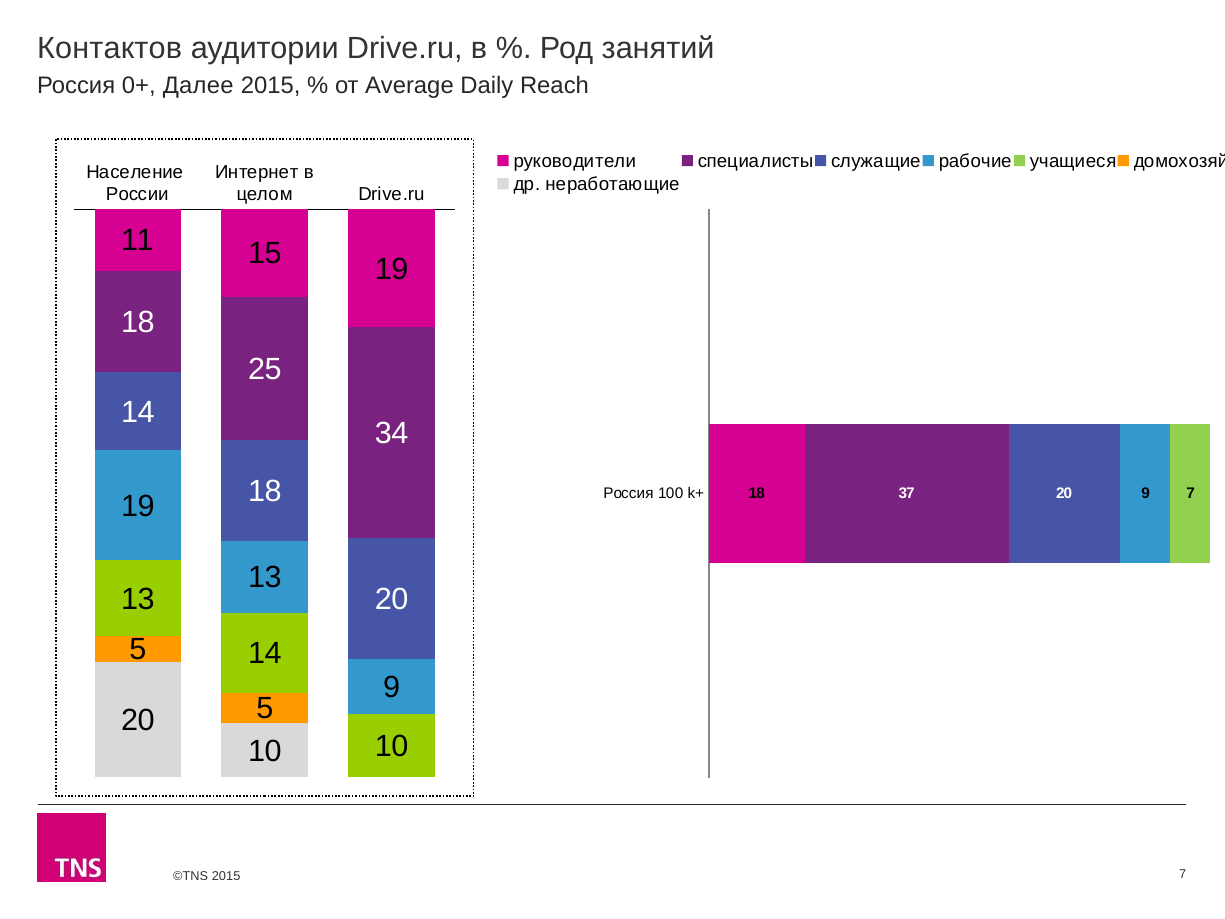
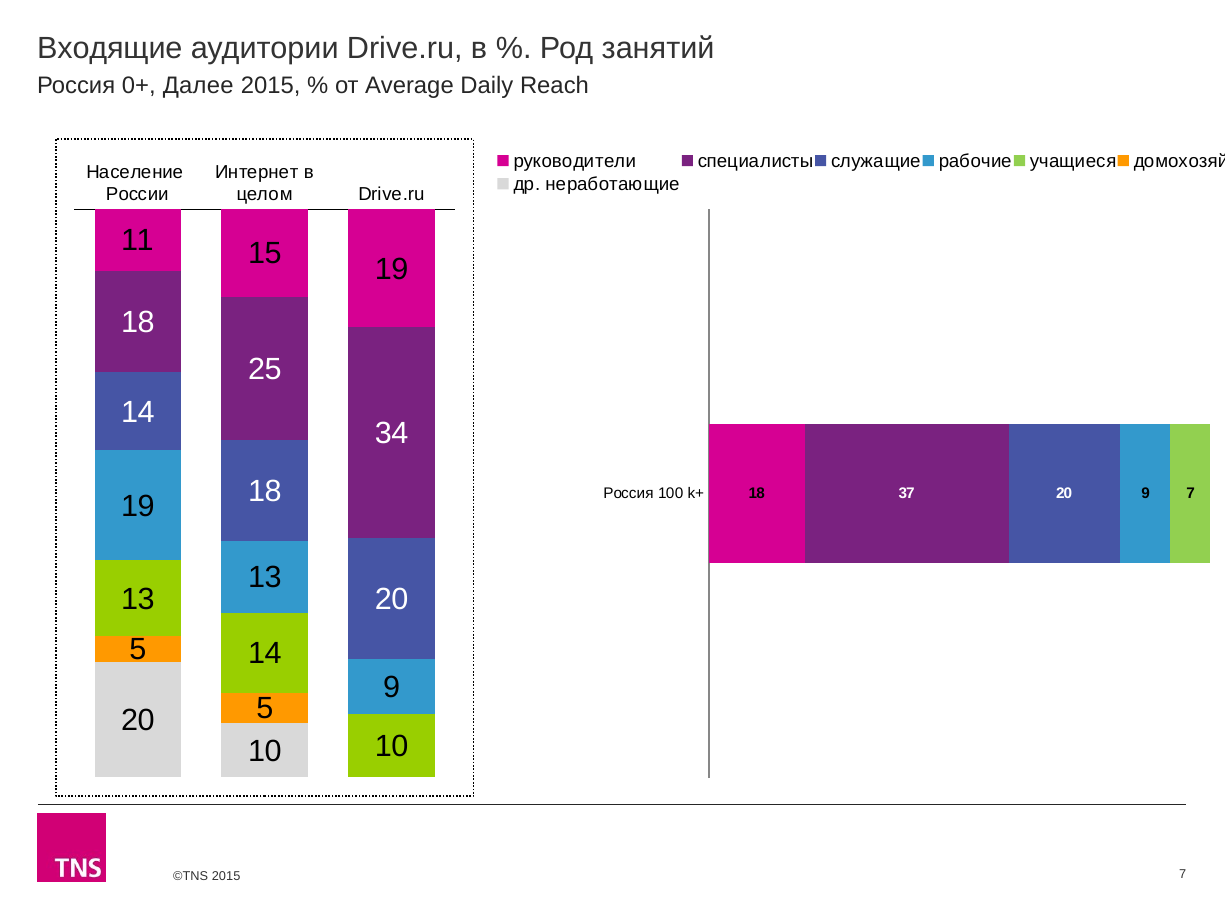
Контактов: Контактов -> Входящие (110, 48)
